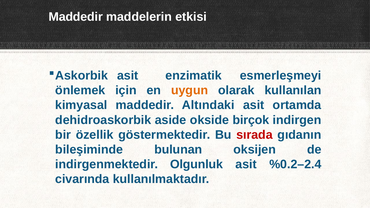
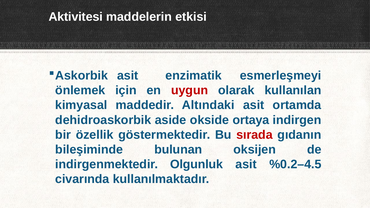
Maddedir: Maddedir -> Aktivitesi (76, 17)
uygun colour: orange -> red (190, 90)
birçok: birçok -> ortaya (251, 120)
%0.2–2.4: %0.2–2.4 -> %0.2–4.5 (295, 164)
